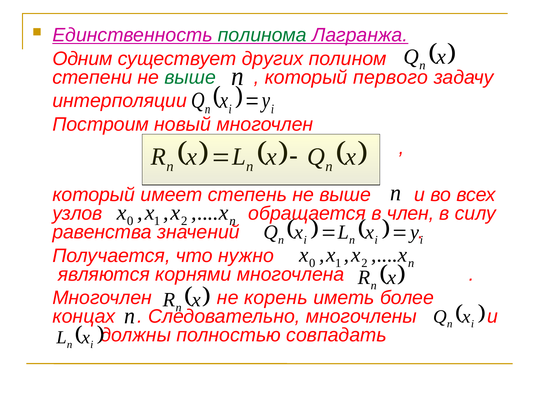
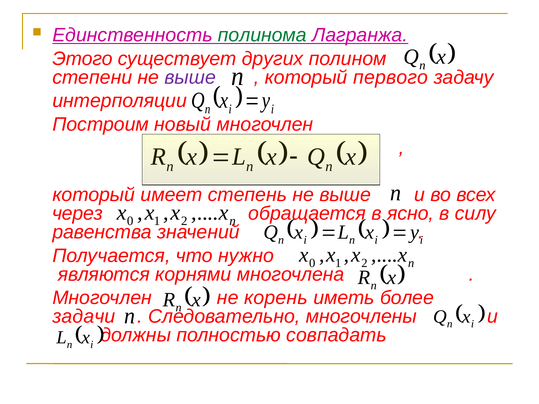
Одним: Одним -> Этого (82, 59)
выше colour: green -> purple (190, 77)
узлов: узлов -> через (77, 214)
член: член -> ясно (410, 214)
концах: концах -> задачи (84, 317)
